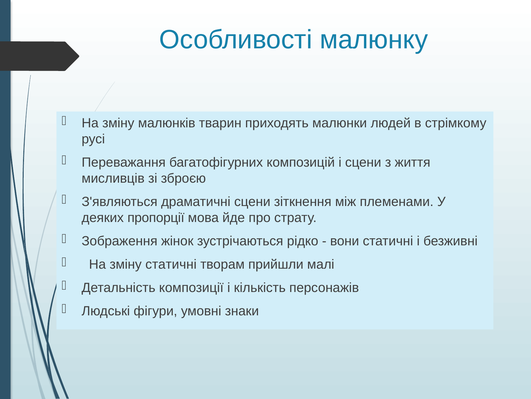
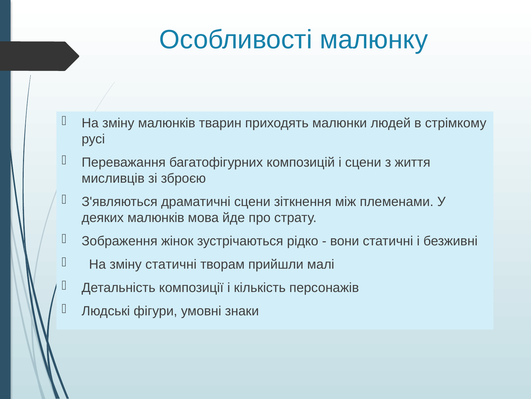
деяких пропорції: пропорції -> малюнків (156, 217)
